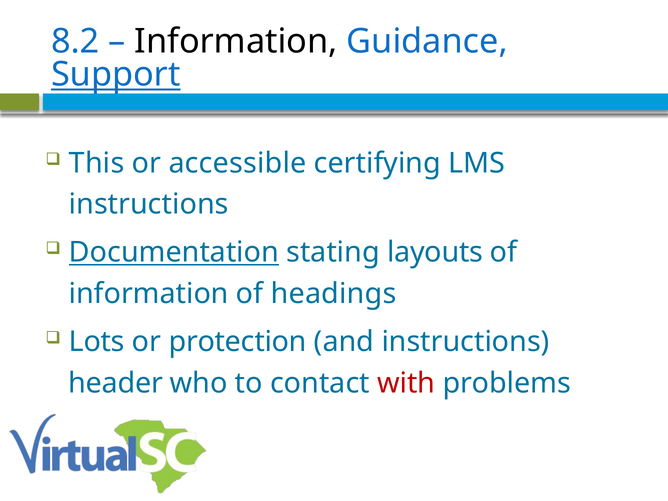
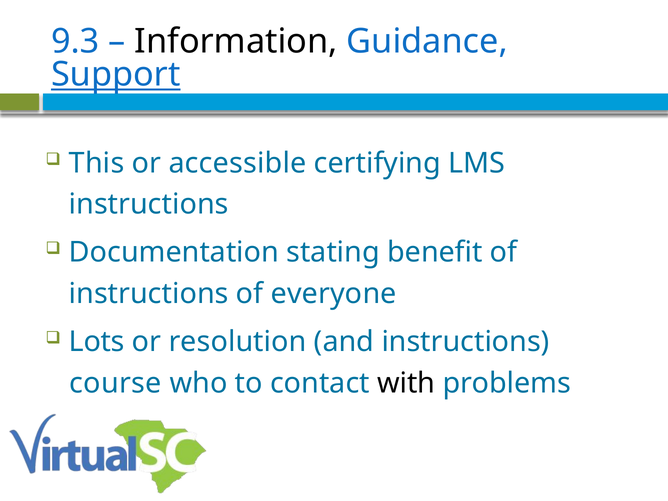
8.2: 8.2 -> 9.3 (75, 42)
Documentation underline: present -> none (174, 252)
layouts: layouts -> benefit (435, 252)
information: information -> instructions (149, 294)
headings: headings -> everyone (334, 294)
protection: protection -> resolution (238, 342)
header: header -> course (115, 383)
with colour: red -> black (406, 383)
